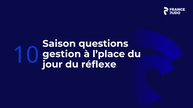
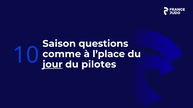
gestion: gestion -> comme (62, 54)
jour underline: none -> present (52, 65)
réflexe: réflexe -> pilotes (99, 65)
